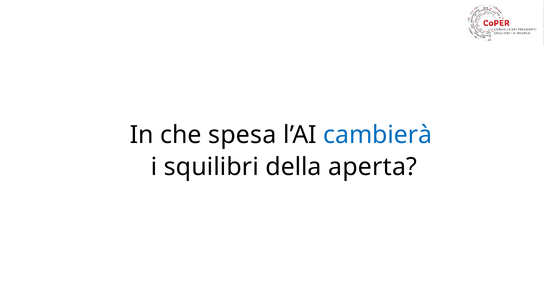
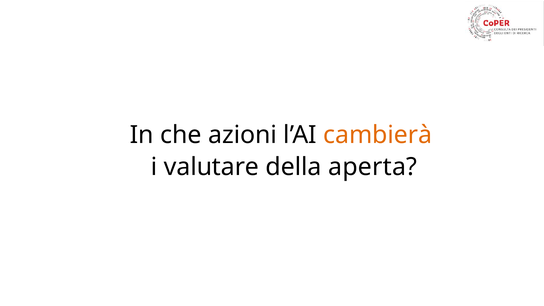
spesa: spesa -> azioni (242, 135)
cambierà colour: blue -> orange (378, 135)
squilibri: squilibri -> valutare (211, 167)
